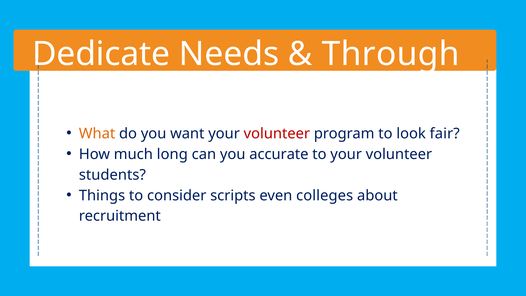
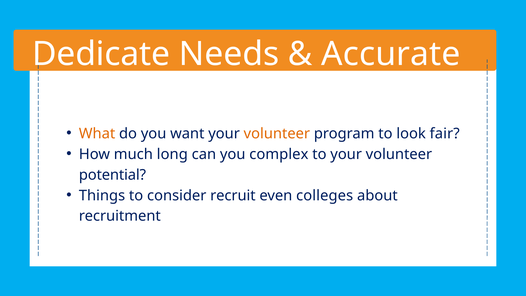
Through: Through -> Accurate (391, 54)
volunteer colour: red -> orange (277, 133)
accurate: accurate -> complex (279, 154)
students: students -> potential (112, 175)
scripts: scripts -> recruit (233, 195)
